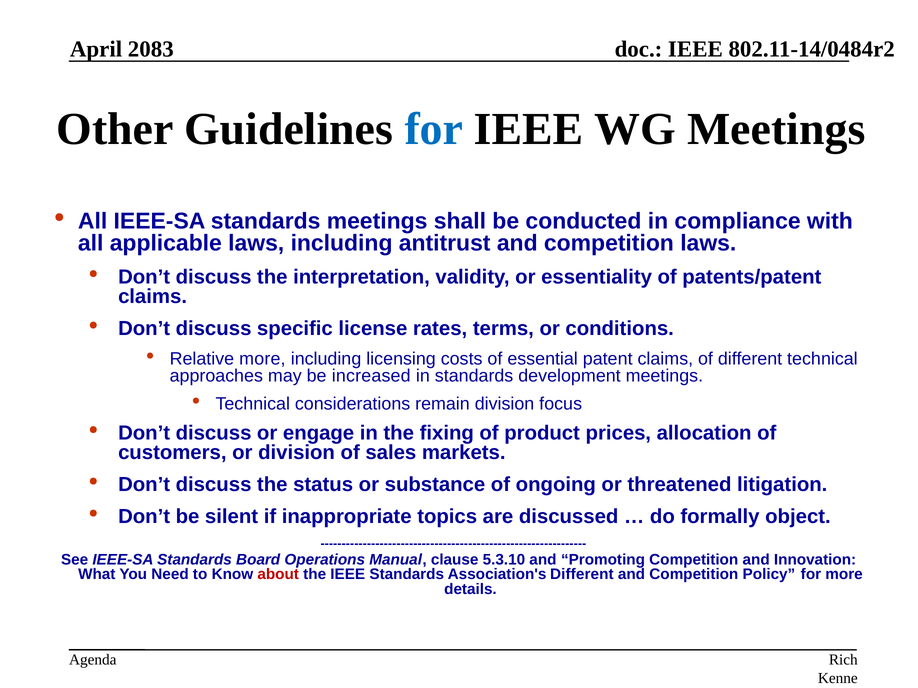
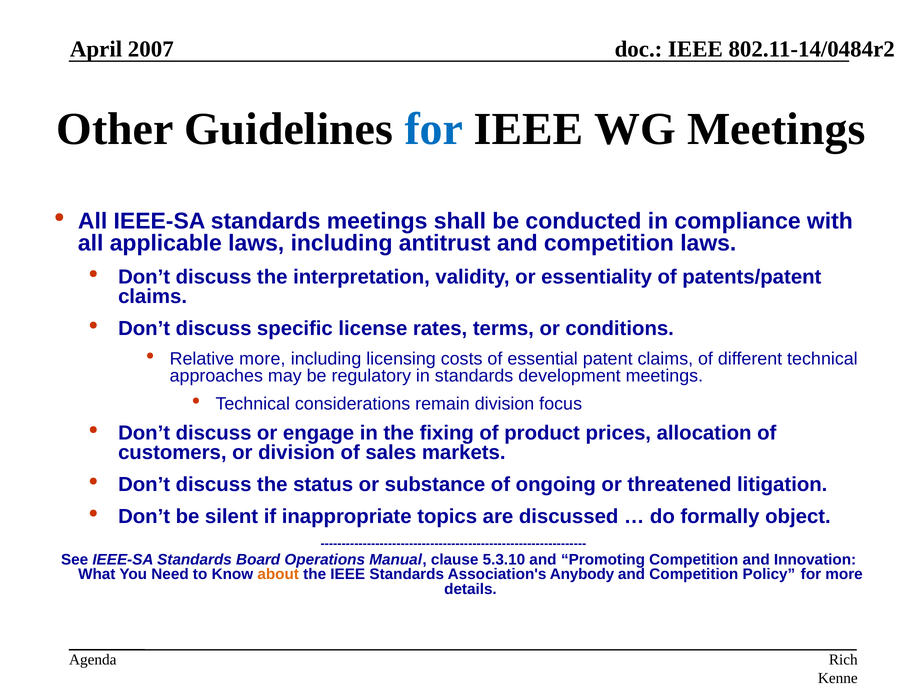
2083: 2083 -> 2007 (151, 49)
increased: increased -> regulatory (371, 376)
about colour: red -> orange (278, 575)
Association's Different: Different -> Anybody (582, 575)
